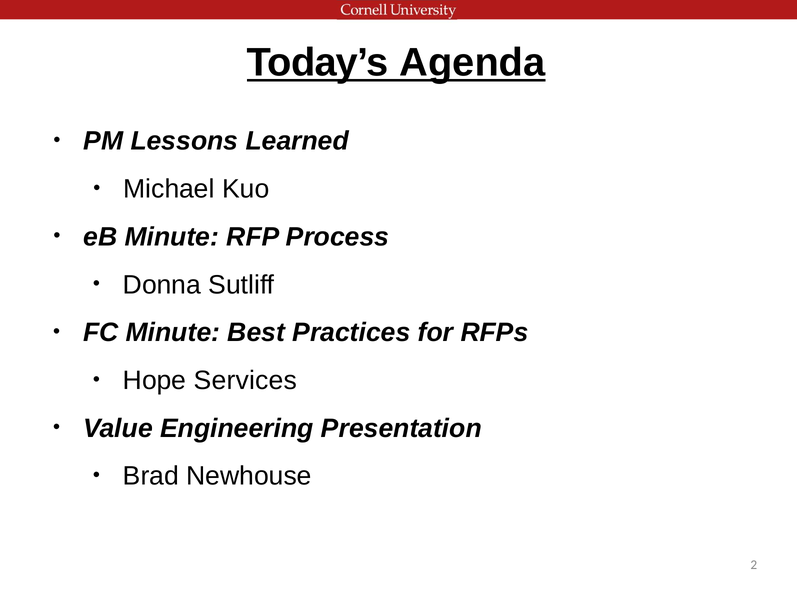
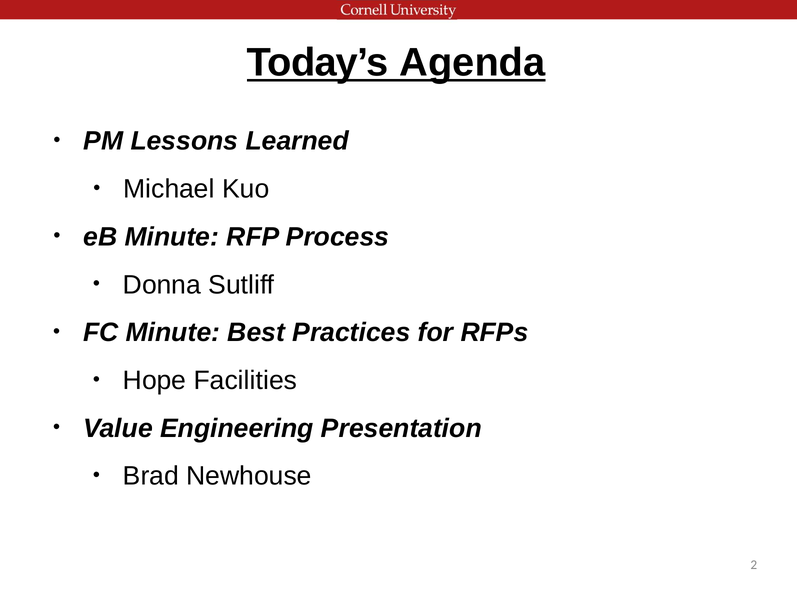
Services: Services -> Facilities (245, 380)
